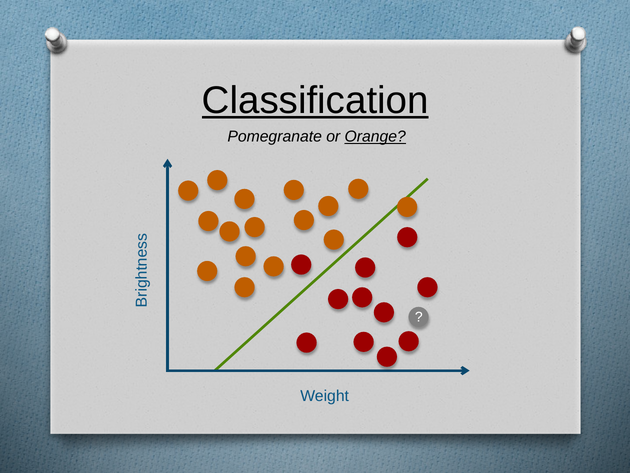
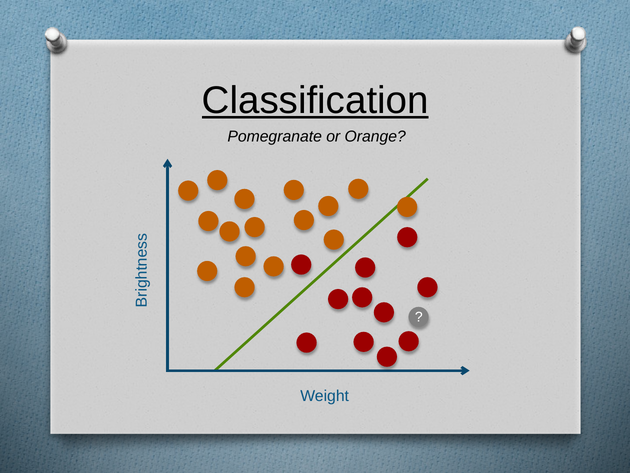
Orange underline: present -> none (375, 136)
